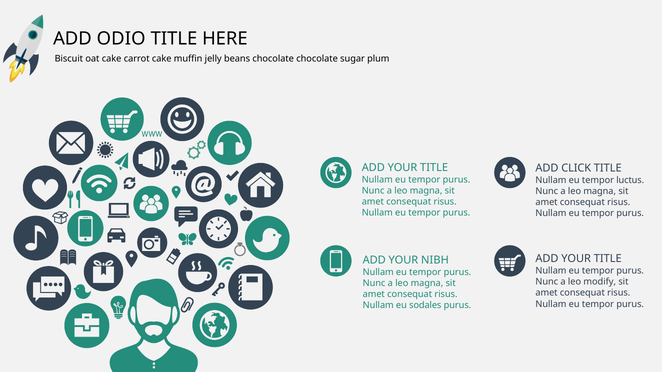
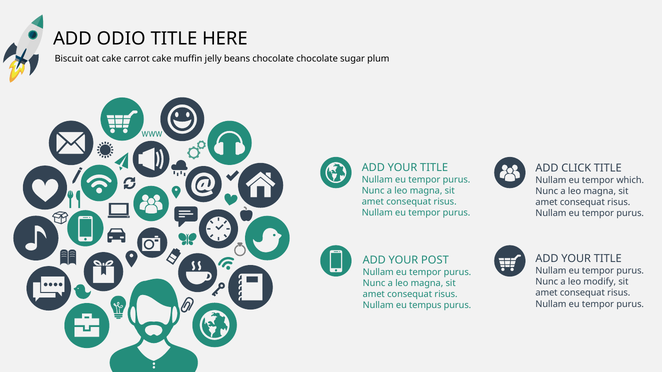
luctus: luctus -> which (630, 180)
NIBH: NIBH -> POST (435, 261)
sodales: sodales -> tempus (425, 306)
